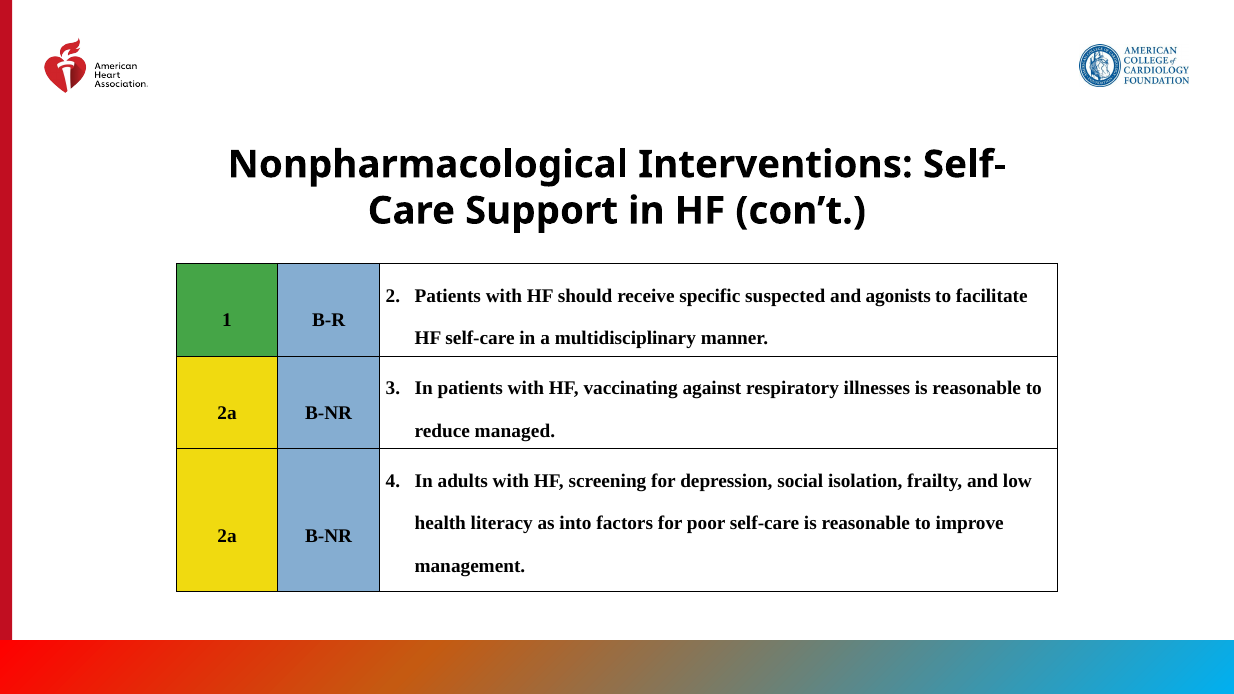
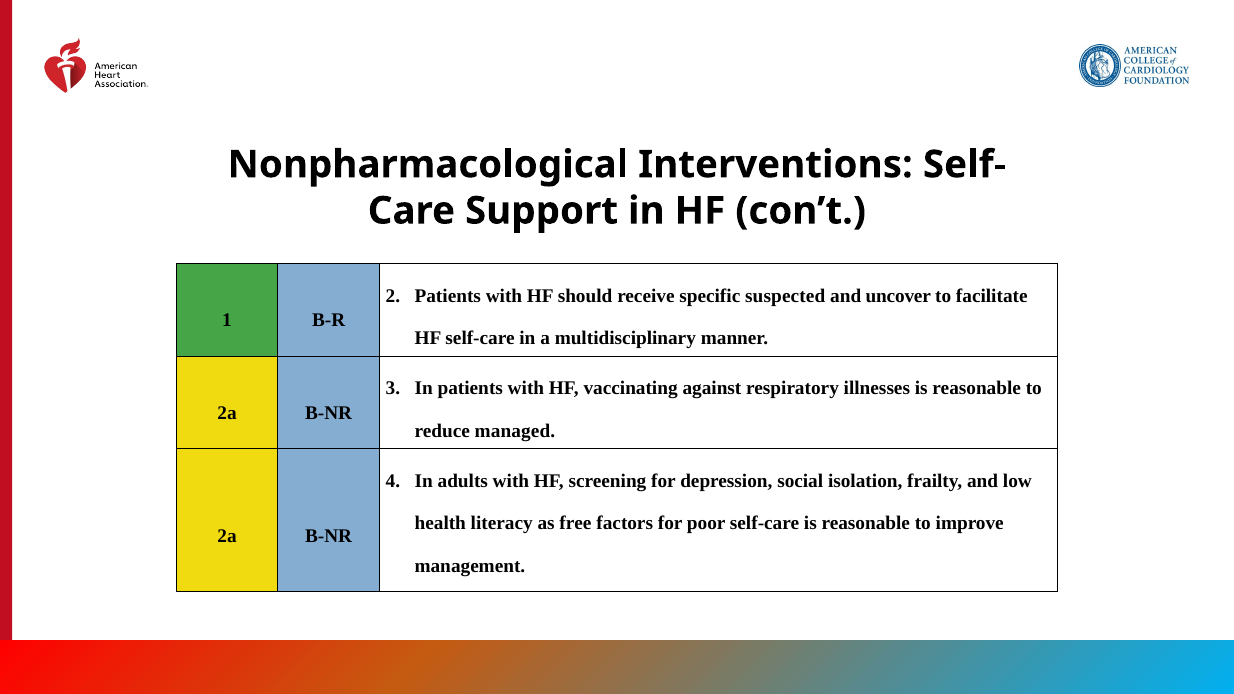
agonists: agonists -> uncover (898, 296)
into: into -> free (575, 523)
